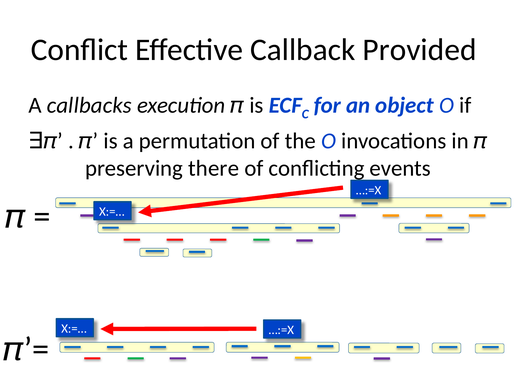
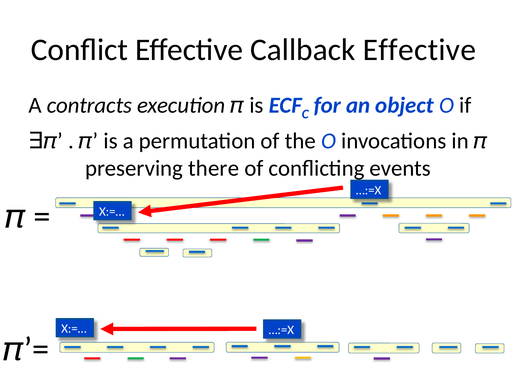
Callback Provided: Provided -> Effective (419, 50)
callbacks: callbacks -> contracts (89, 105)
